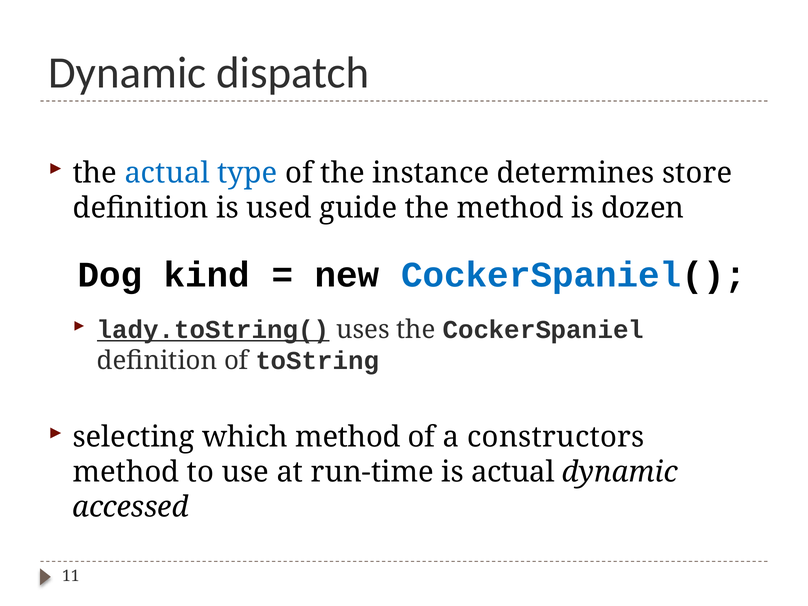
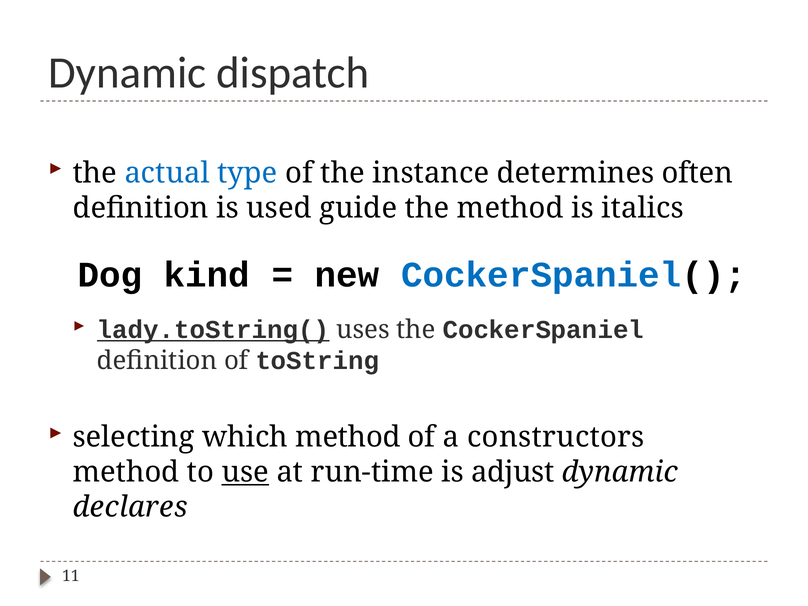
store: store -> often (697, 173)
dozen: dozen -> italics (643, 208)
use underline: none -> present (245, 472)
is actual: actual -> adjust (513, 472)
accessed: accessed -> declares (130, 507)
